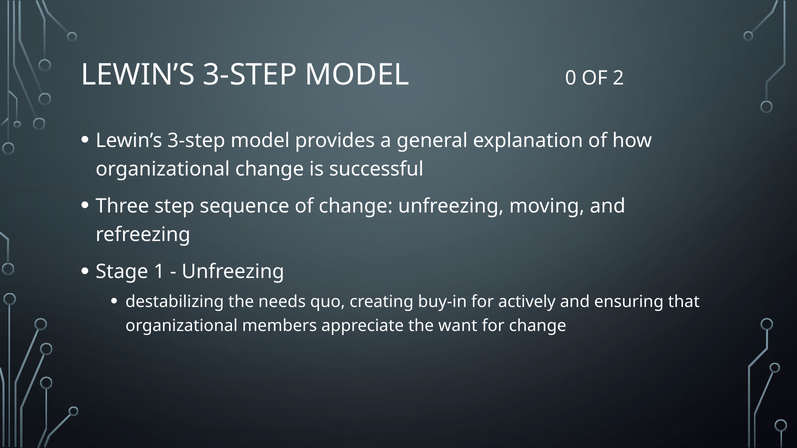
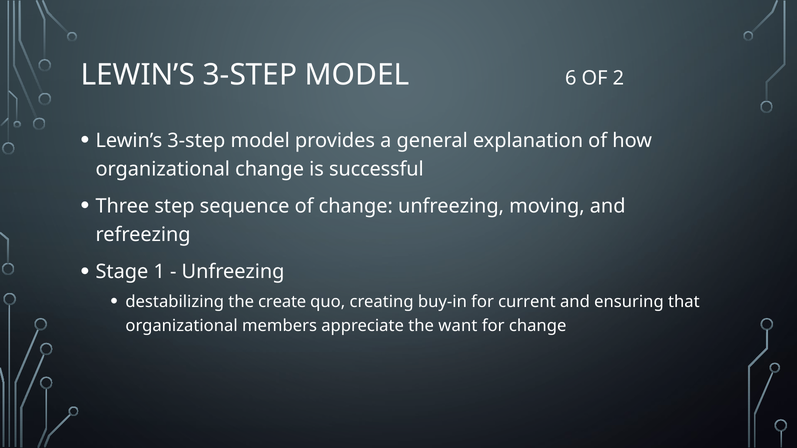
0: 0 -> 6 (571, 78)
needs: needs -> create (282, 302)
actively: actively -> current (527, 302)
